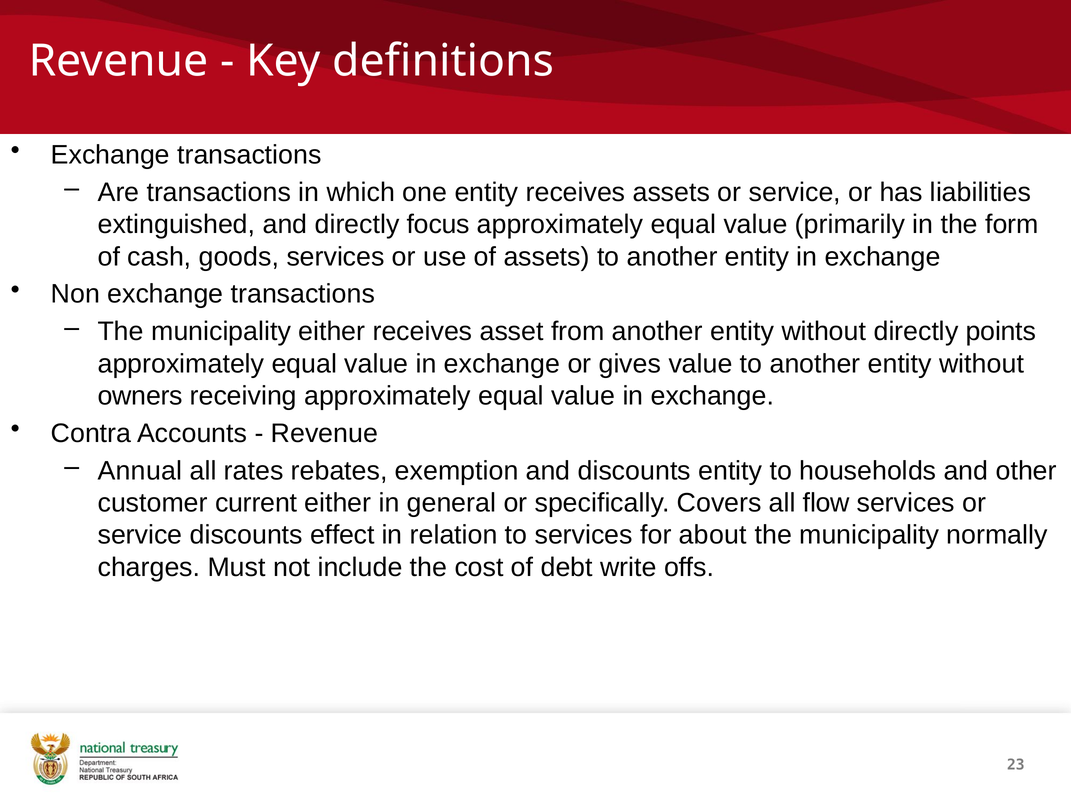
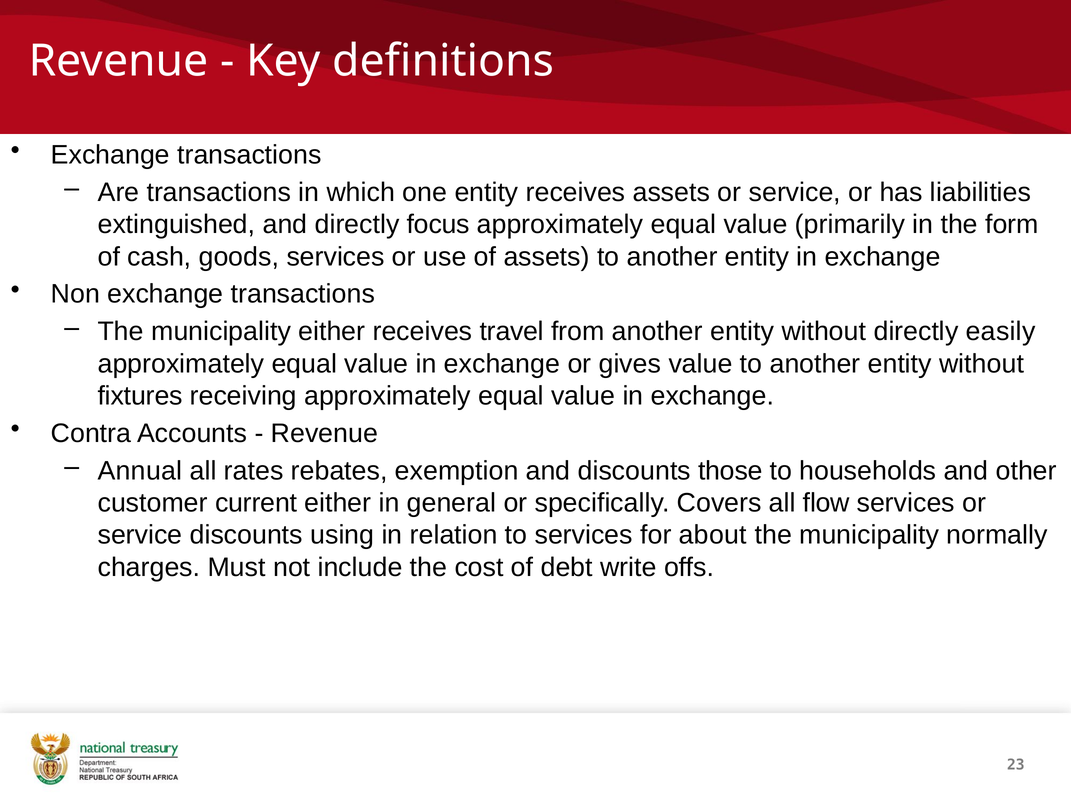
asset: asset -> travel (512, 332)
points: points -> easily (1001, 332)
owners: owners -> fixtures (140, 396)
discounts entity: entity -> those (730, 471)
effect: effect -> using (342, 535)
